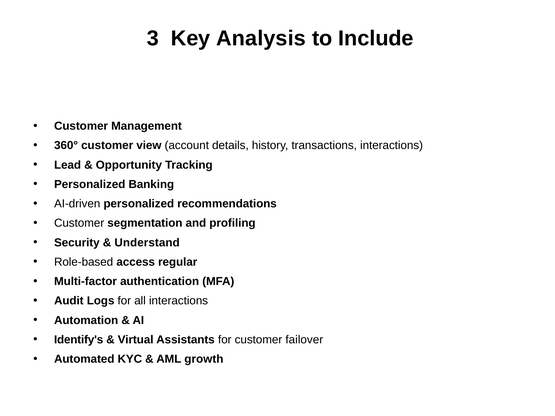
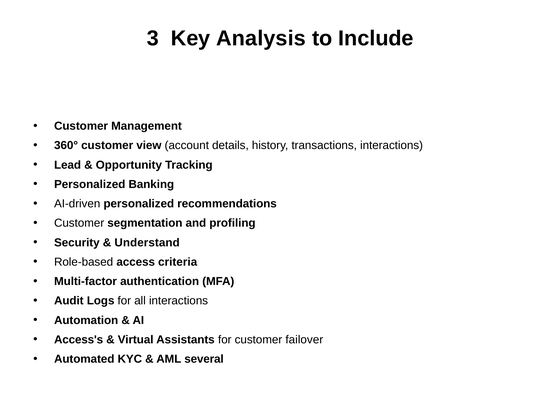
regular: regular -> criteria (178, 262)
Identify's: Identify's -> Access's (79, 340)
growth: growth -> several (204, 359)
